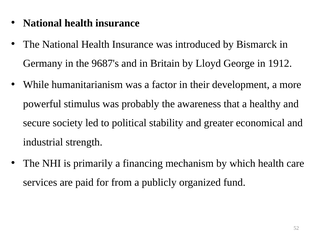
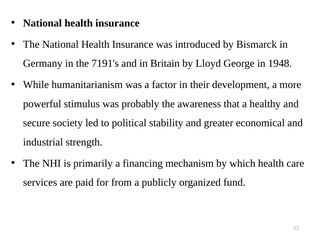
9687's: 9687's -> 7191's (105, 63)
1912: 1912 -> 1948 (280, 63)
